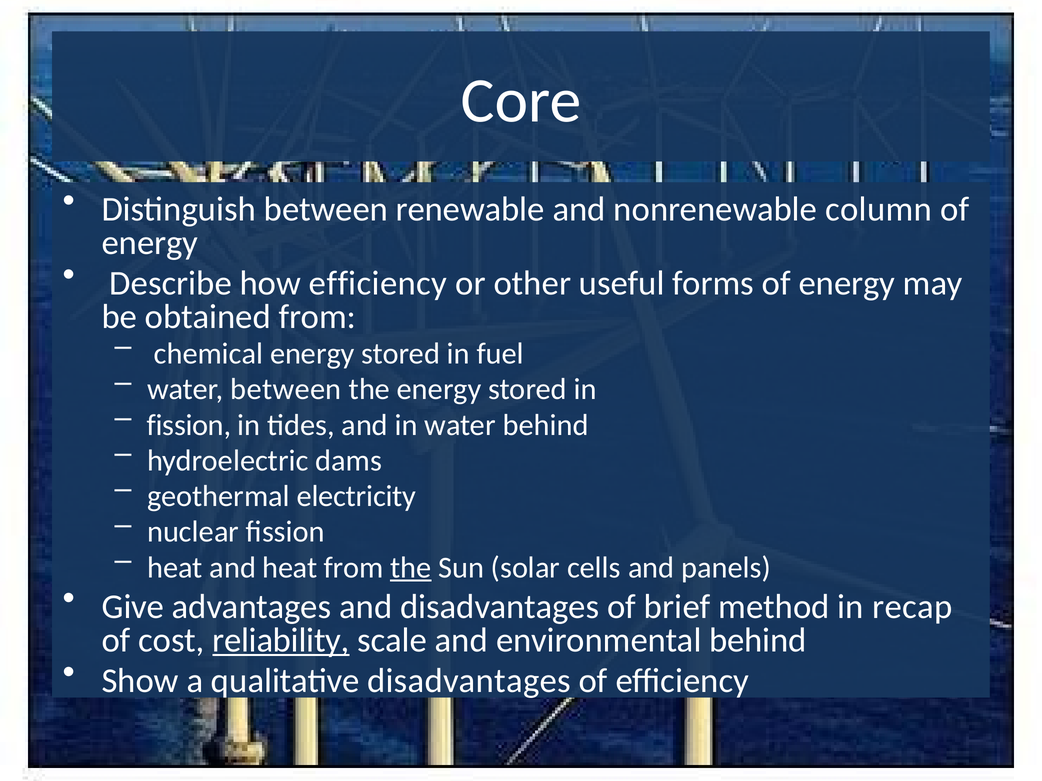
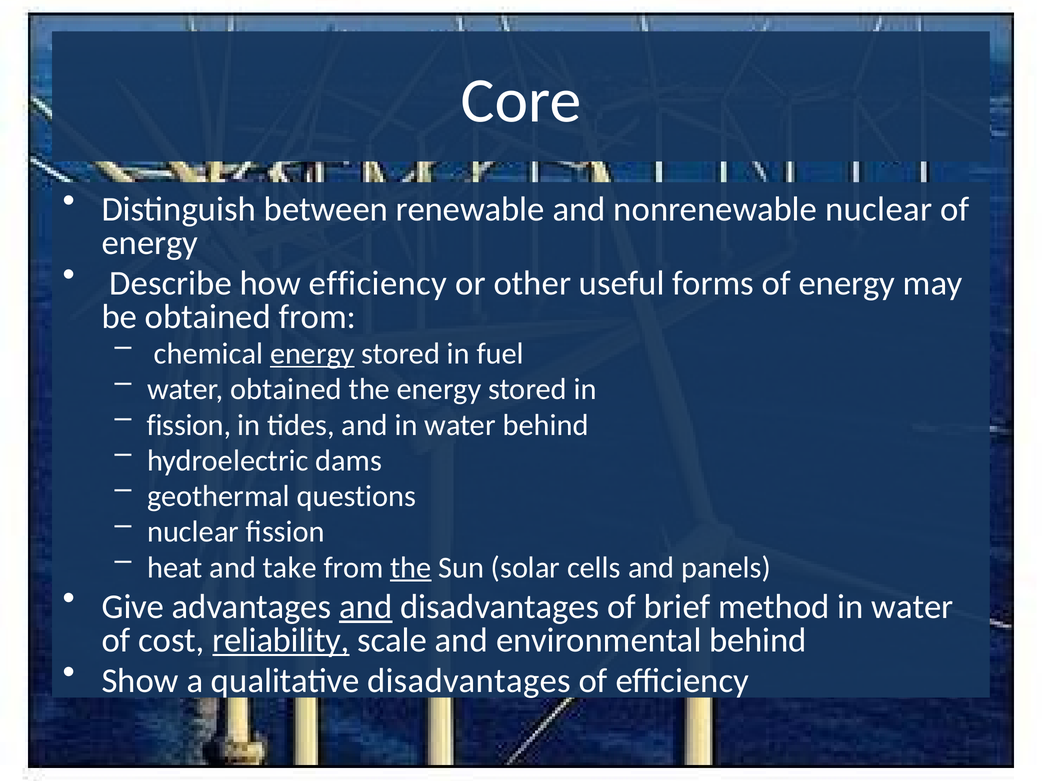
nonrenewable column: column -> nuclear (879, 209)
energy underline: none -> present (312, 354)
water between: between -> obtained (286, 390)
electricity: electricity -> questions (356, 497)
and heat: heat -> take (290, 568)
and underline: none -> present (366, 607)
method in recap: recap -> water (912, 607)
